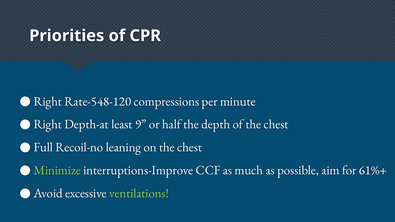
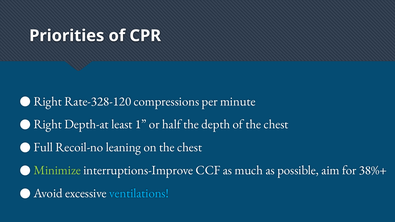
Rate-548-120: Rate-548-120 -> Rate-328-120 (98, 101)
9: 9 -> 1 (141, 124)
61%+: 61%+ -> 38%+ (373, 170)
ventilations colour: light green -> light blue (139, 193)
